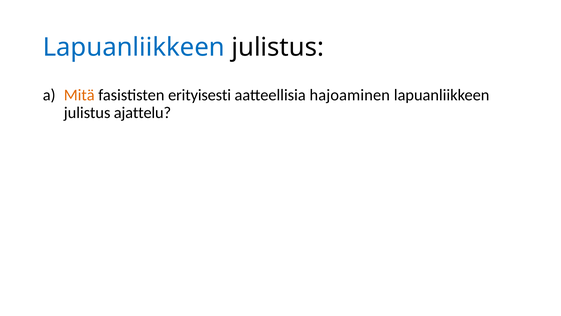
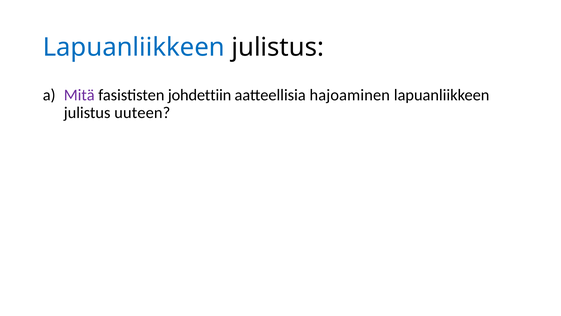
Mitä colour: orange -> purple (79, 95)
erityisesti: erityisesti -> johdettiin (200, 95)
ajattelu: ajattelu -> uuteen (142, 113)
